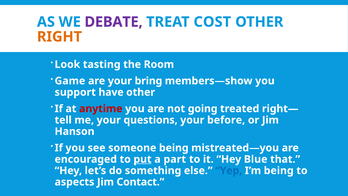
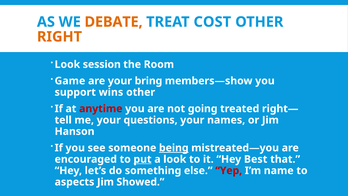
DEBATE colour: purple -> orange (114, 22)
tasting: tasting -> session (102, 64)
have: have -> wins (111, 92)
before: before -> names (226, 120)
being underline: none -> present (174, 148)
a part: part -> look (175, 159)
Blue: Blue -> Best (256, 159)
Yep colour: blue -> red (229, 170)
I’m being: being -> name (279, 170)
Contact: Contact -> Showed (140, 182)
